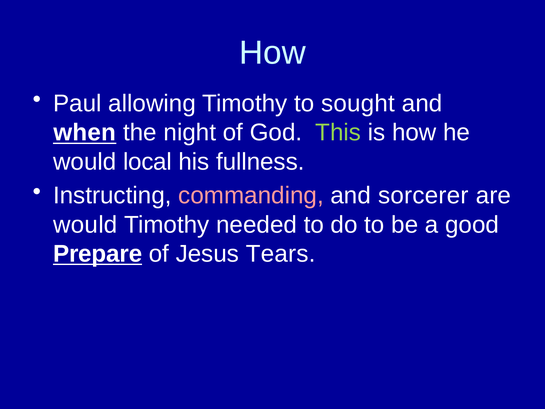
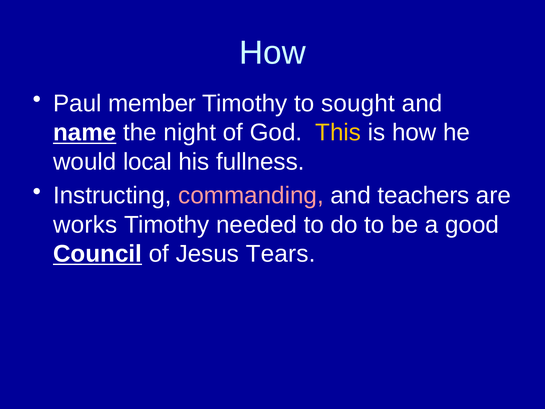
allowing: allowing -> member (152, 103)
when: when -> name (85, 133)
This colour: light green -> yellow (338, 133)
sorcerer: sorcerer -> teachers (424, 196)
would: would -> works (85, 225)
Prepare: Prepare -> Council (98, 254)
